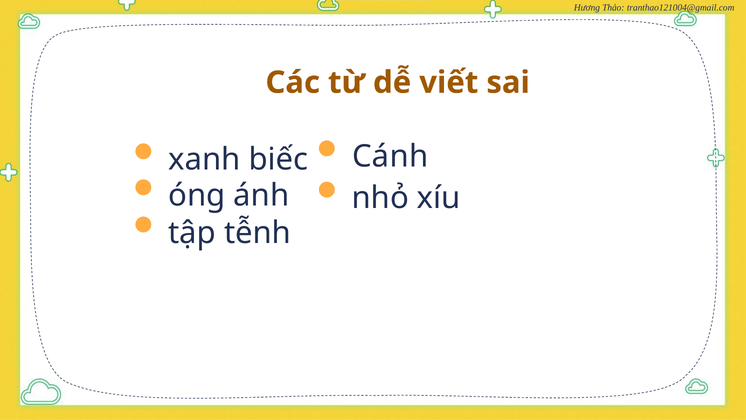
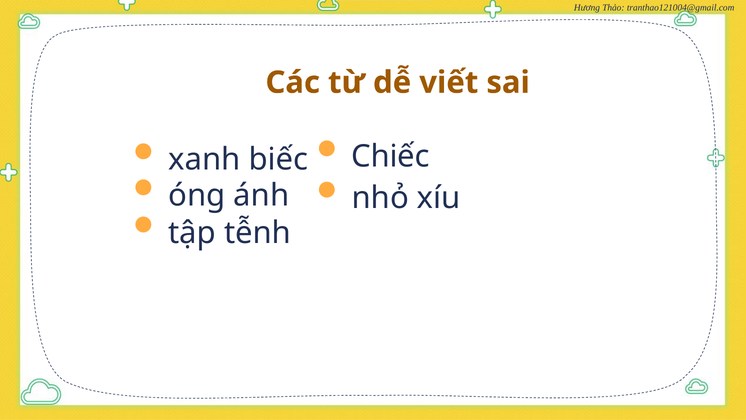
Cánh: Cánh -> Chiếc (391, 157)
